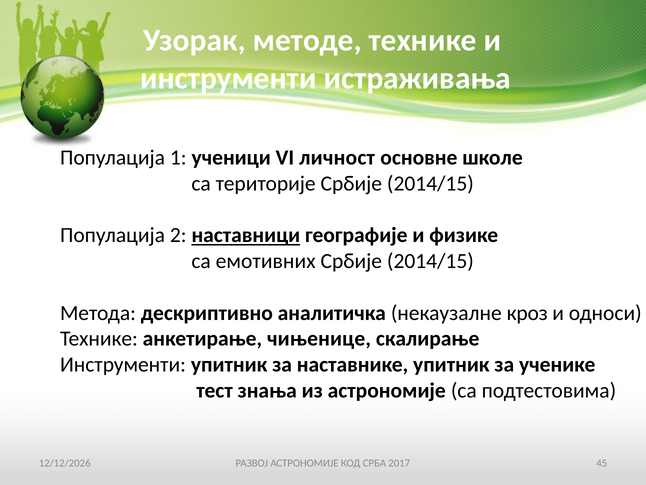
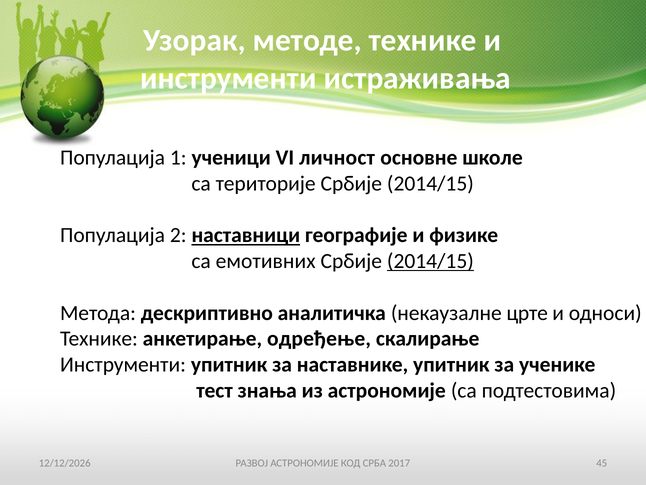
2014/15 underline: none -> present (430, 261)
кроз: кроз -> црте (527, 313)
чињенице: чињенице -> одређење (319, 338)
